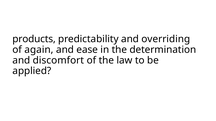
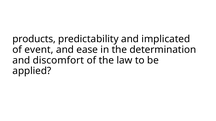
overriding: overriding -> implicated (166, 39)
again: again -> event (39, 50)
